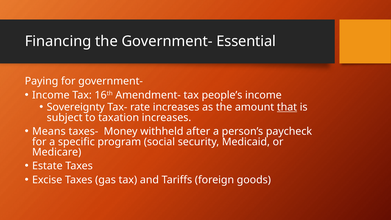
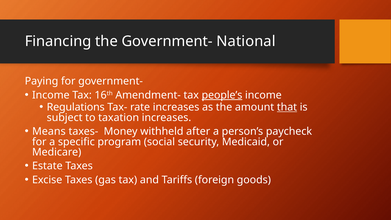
Essential: Essential -> National (246, 41)
people’s underline: none -> present (222, 95)
Sovereignty: Sovereignty -> Regulations (76, 107)
